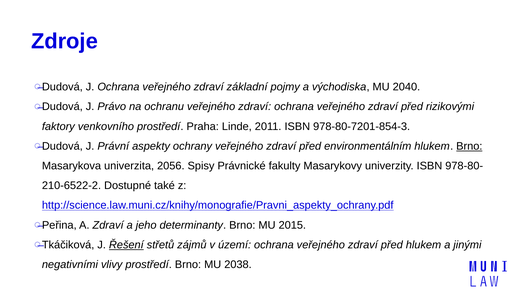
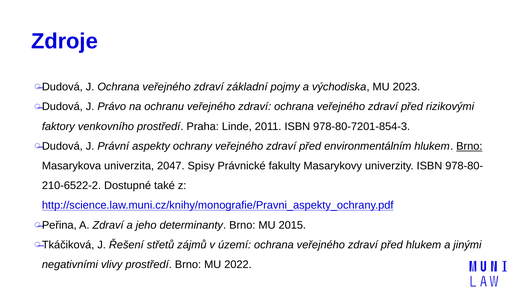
2040: 2040 -> 2023 (406, 87)
2056: 2056 -> 2047 (171, 166)
Řešení underline: present -> none (126, 245)
2038: 2038 -> 2022 (238, 264)
